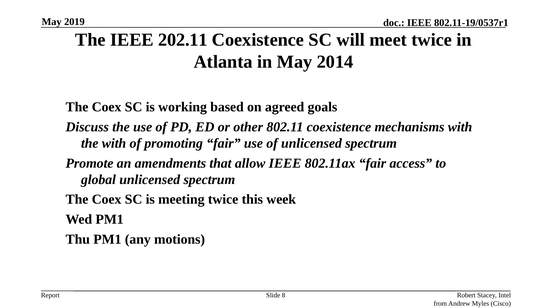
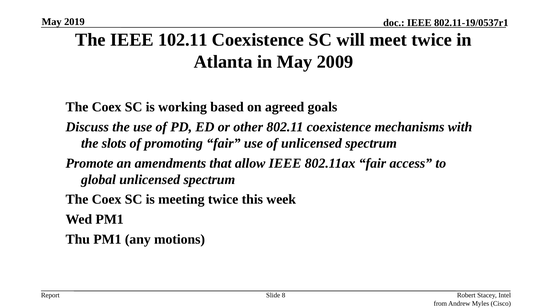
202.11: 202.11 -> 102.11 (183, 40)
2014: 2014 -> 2009 (335, 62)
the with: with -> slots (114, 143)
